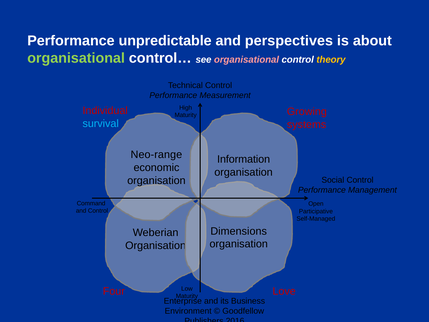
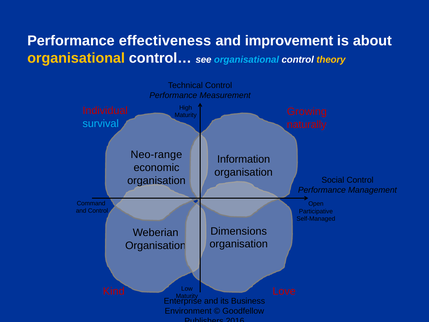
unpredictable: unpredictable -> effectiveness (165, 41)
perspectives: perspectives -> improvement (289, 41)
organisational colour: light green -> yellow (76, 58)
organisational colour: pink -> light blue (247, 60)
systems: systems -> naturally (307, 124)
Four: Four -> Kind (114, 291)
